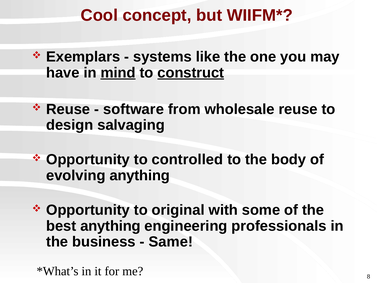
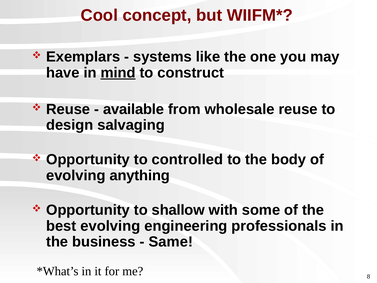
construct underline: present -> none (191, 73)
software: software -> available (134, 109)
original: original -> shallow (178, 210)
best anything: anything -> evolving (110, 226)
